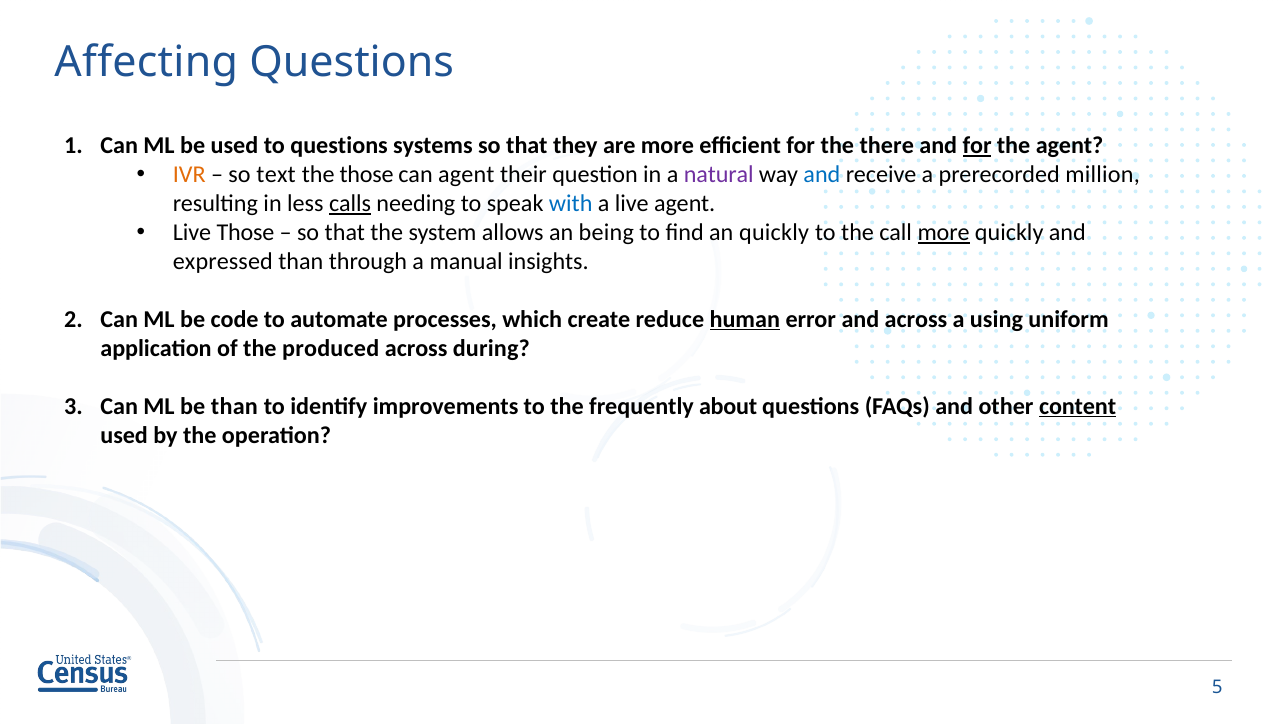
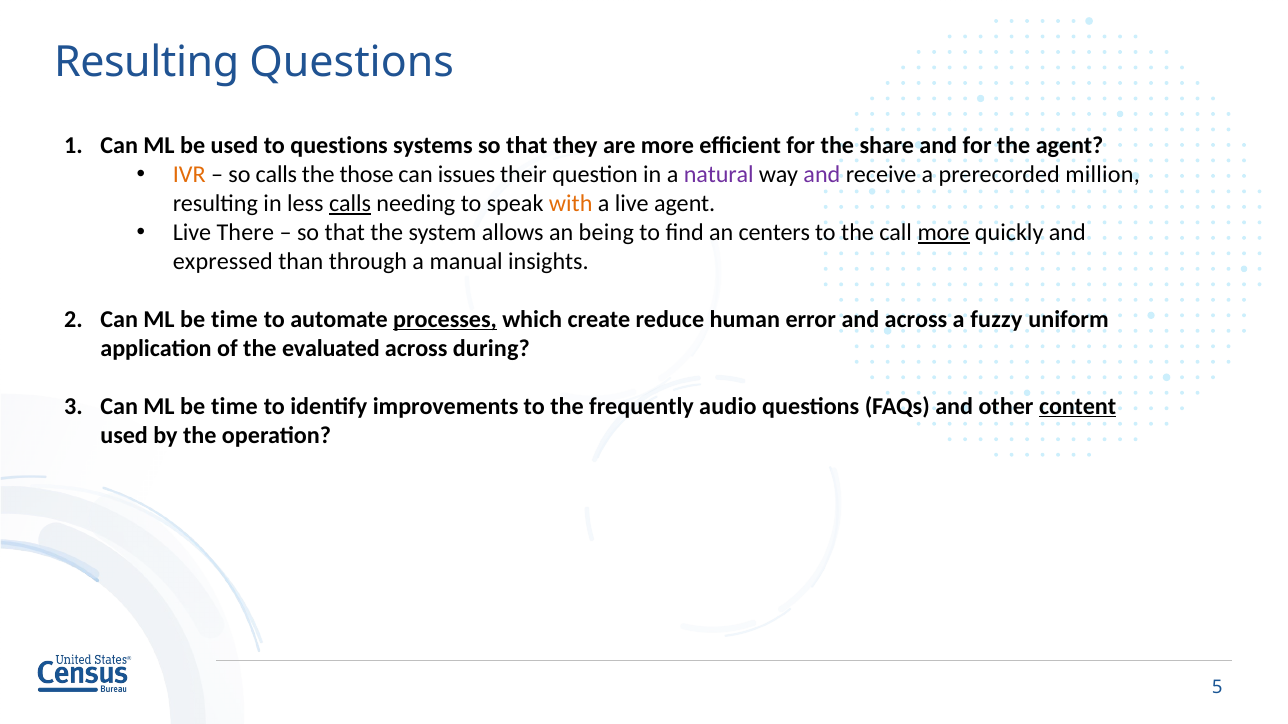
Affecting: Affecting -> Resulting (147, 63)
there: there -> share (887, 146)
for underline: present -> none (977, 146)
so text: text -> calls (276, 175)
can agent: agent -> issues (467, 175)
and colour: blue -> purple (822, 175)
with colour: blue -> orange (571, 204)
Live Those: Those -> There (245, 233)
an quickly: quickly -> centers (774, 233)
code: code -> time (234, 320)
processes underline: none -> present (445, 320)
human underline: present -> none (745, 320)
using: using -> fuzzy (996, 320)
produced: produced -> evaluated (331, 348)
than: than -> time (234, 406)
about: about -> audio (728, 406)
